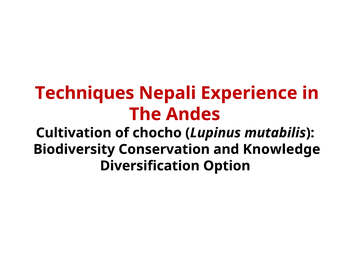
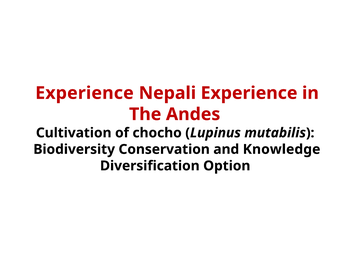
Techniques: Techniques -> Experience (84, 93)
